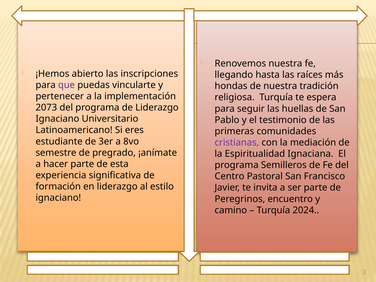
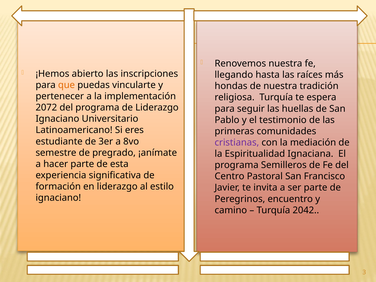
que colour: purple -> orange (66, 85)
2073: 2073 -> 2072 (46, 108)
2024: 2024 -> 2042 (306, 210)
